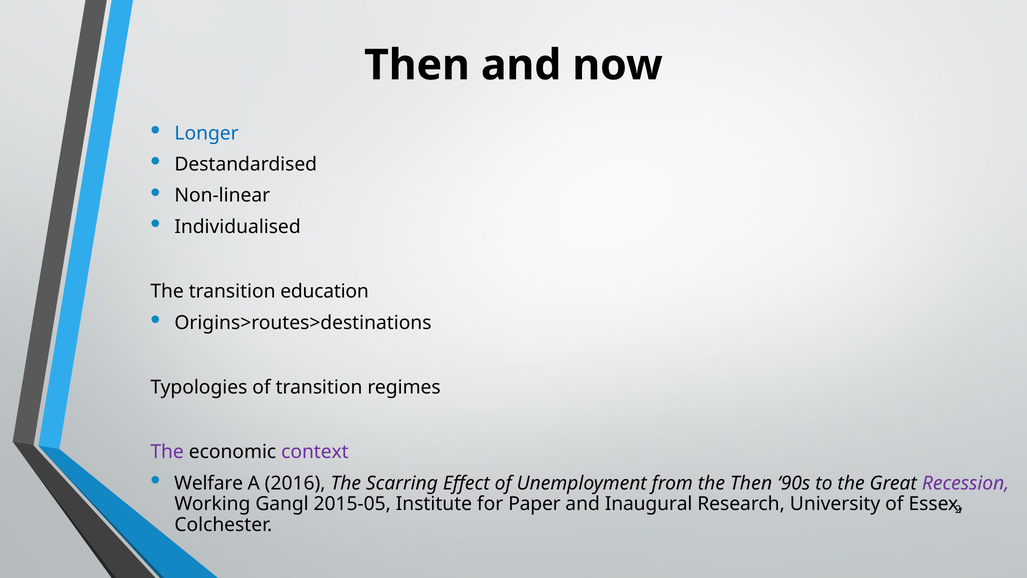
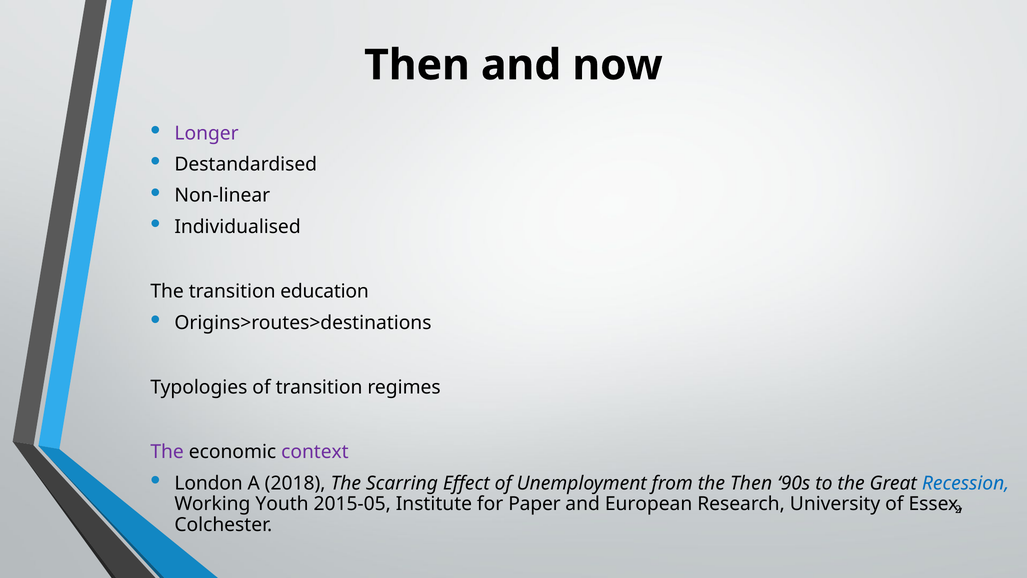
Longer colour: blue -> purple (207, 133)
Welfare: Welfare -> London (209, 483)
2016: 2016 -> 2018 (295, 483)
Recession colour: purple -> blue (966, 483)
Gangl: Gangl -> Youth (282, 504)
Inaugural: Inaugural -> European (649, 504)
